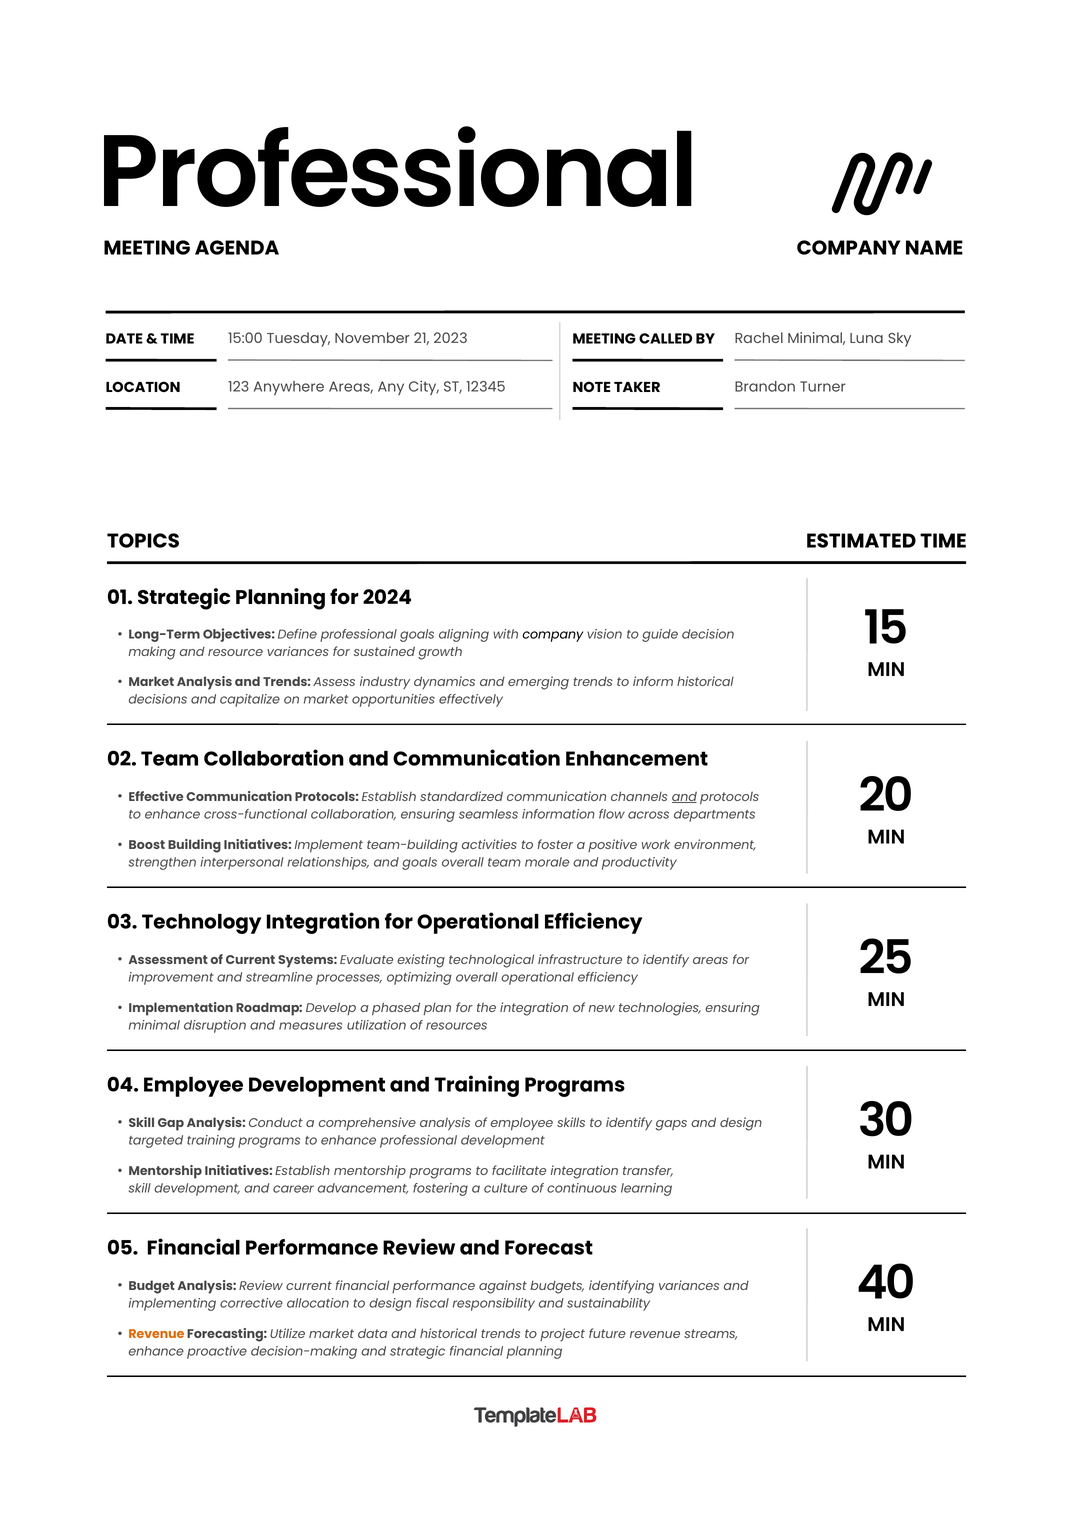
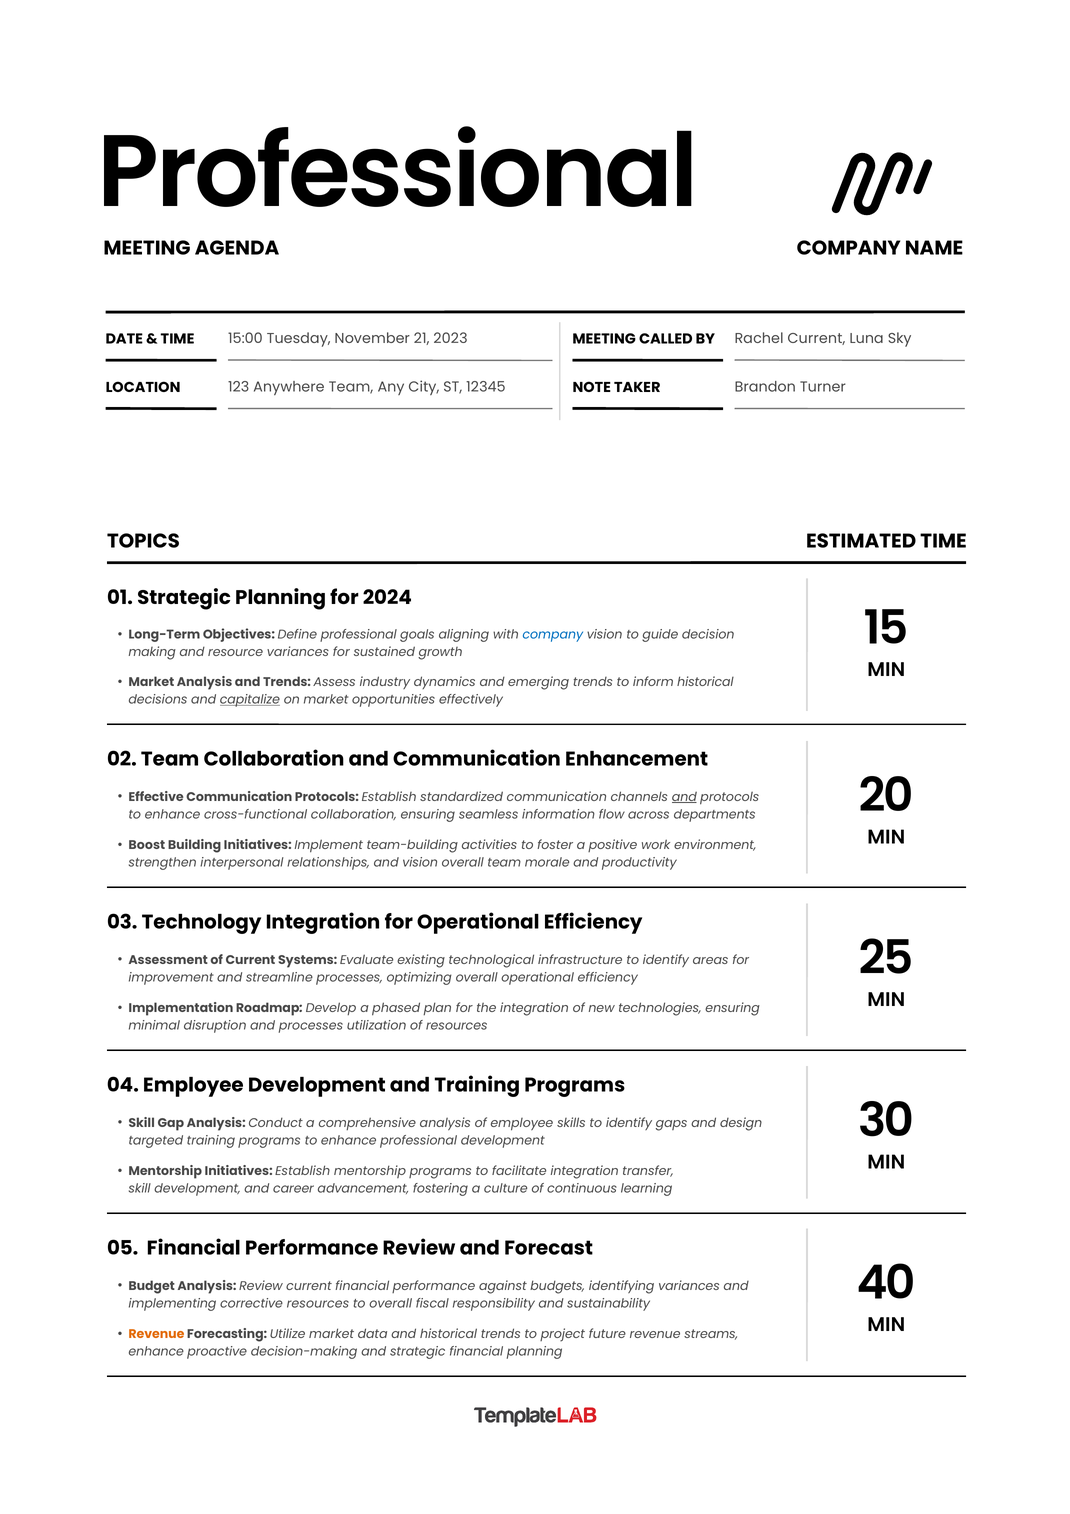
Rachel Minimal: Minimal -> Current (816, 338)
Anywhere Areas: Areas -> Team (351, 387)
company colour: black -> blue (553, 635)
capitalize underline: none -> present (250, 700)
and goals: goals -> vision (420, 863)
and measures: measures -> processes (311, 1026)
corrective allocation: allocation -> resources (318, 1304)
to design: design -> overall (391, 1304)
